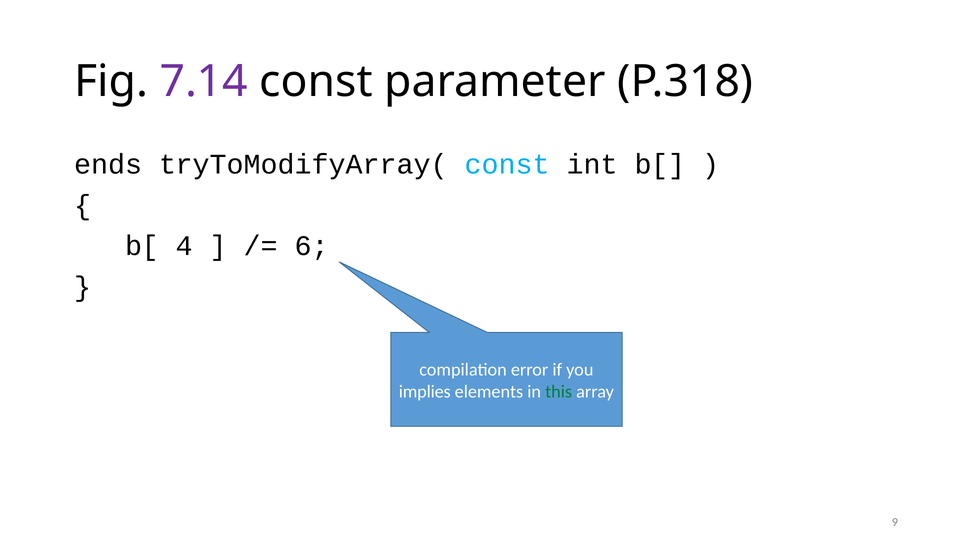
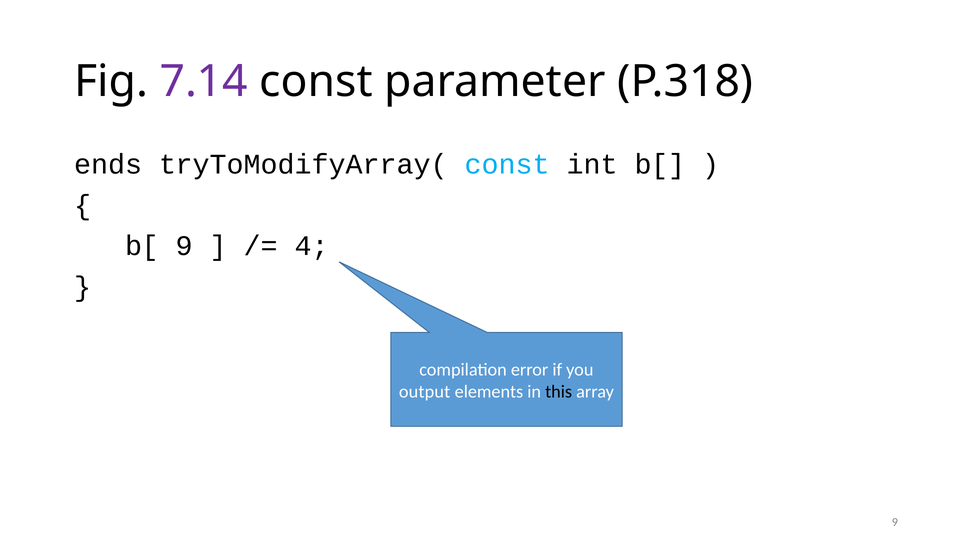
b[ 4: 4 -> 9 (184, 246)
6: 6 -> 4 (312, 246)
implies: implies -> output (425, 391)
this colour: green -> black (559, 391)
